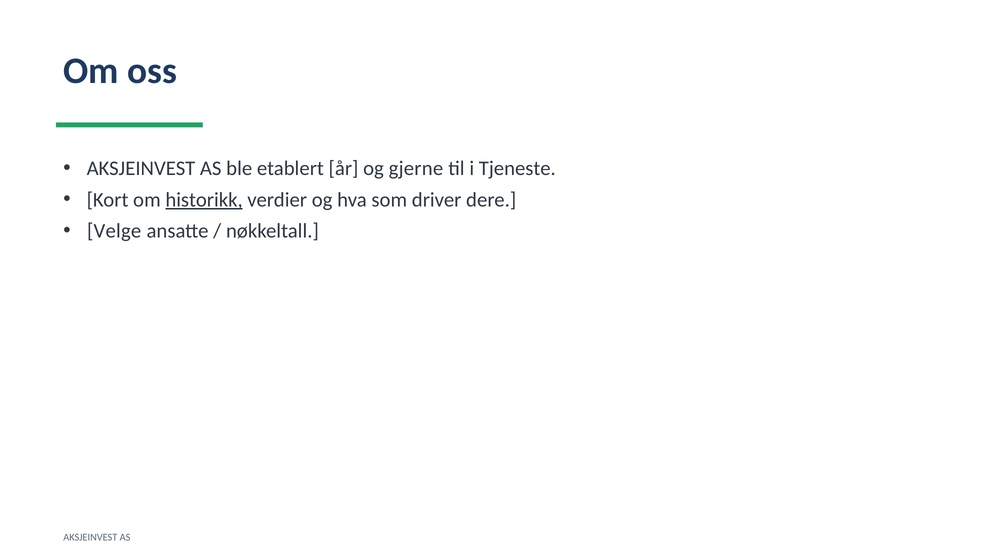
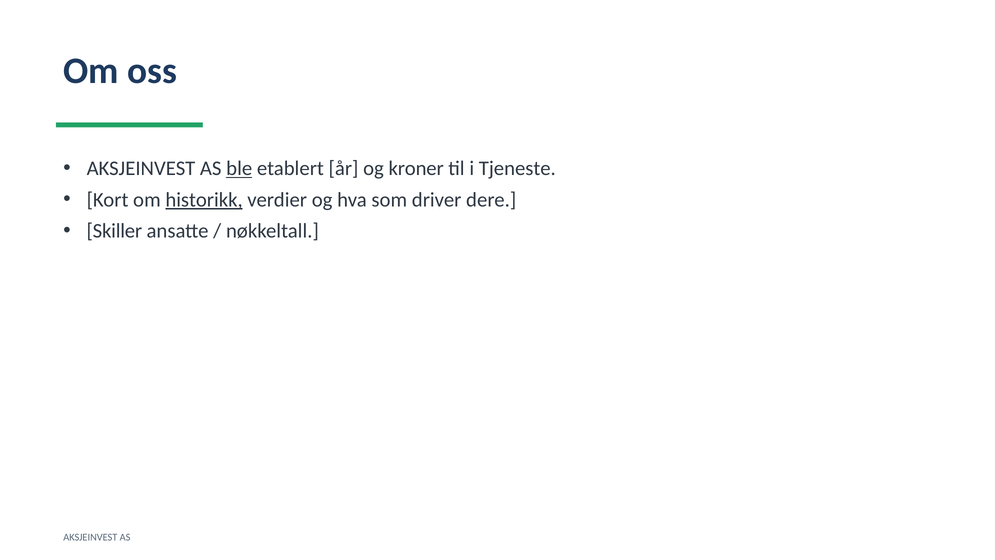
ble underline: none -> present (239, 169)
gjerne: gjerne -> kroner (416, 169)
Velge: Velge -> Skiller (114, 231)
